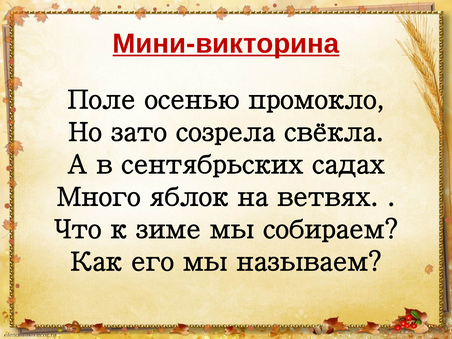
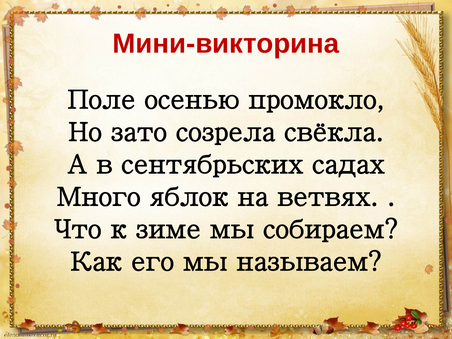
Мини-викторина underline: present -> none (226, 44)
